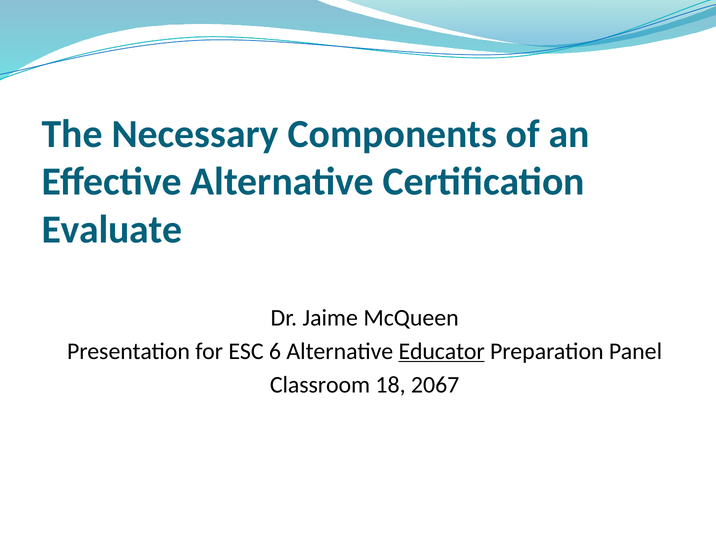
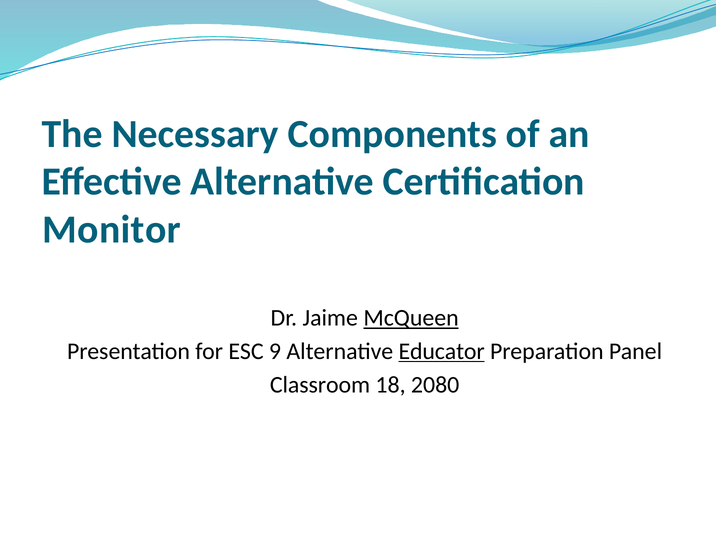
Evaluate: Evaluate -> Monitor (112, 229)
McQueen underline: none -> present (411, 318)
6: 6 -> 9 (275, 351)
2067: 2067 -> 2080 (435, 385)
